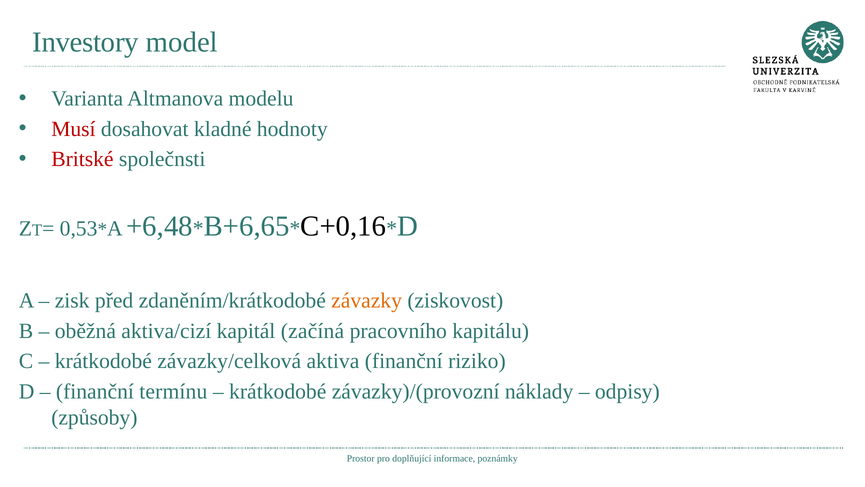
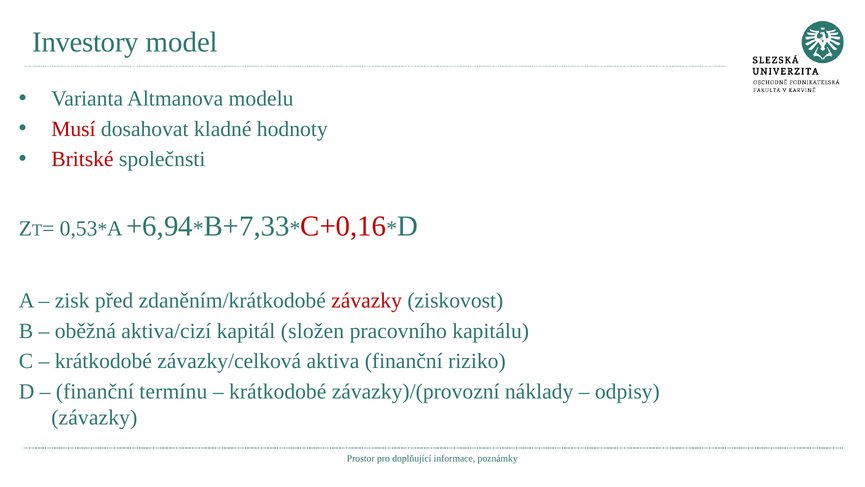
+6,48: +6,48 -> +6,94 (160, 226)
B+6,65: B+6,65 -> B+7,33 (247, 226)
C+0,16 colour: black -> red (343, 226)
závazky colour: orange -> red (367, 300)
začíná: začíná -> složen (312, 331)
způsoby: způsoby -> závazky (94, 417)
